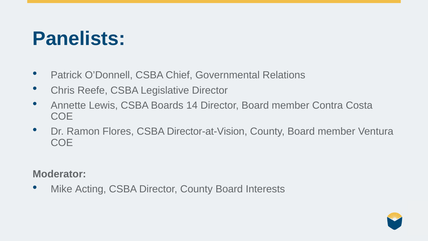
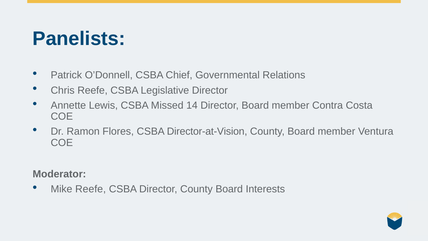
Boards: Boards -> Missed (167, 105)
Mike Acting: Acting -> Reefe (91, 189)
